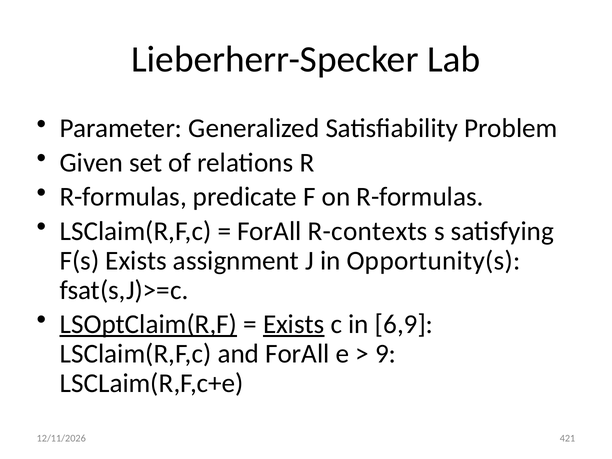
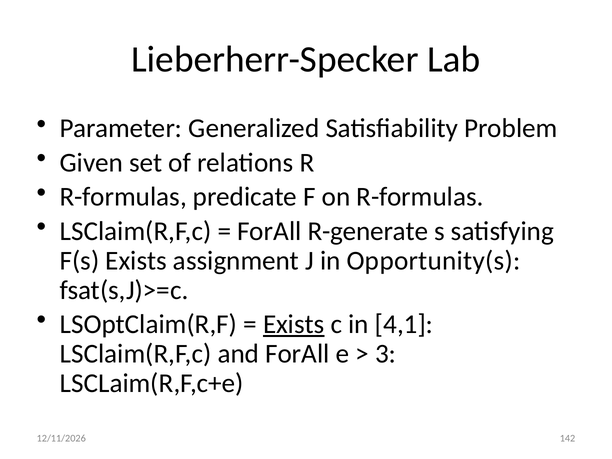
R-contexts: R-contexts -> R-generate (368, 231)
LSOptClaim(R,F underline: present -> none (148, 324)
6,9: 6,9 -> 4,1 (404, 324)
9: 9 -> 3 (386, 354)
421: 421 -> 142 (568, 438)
